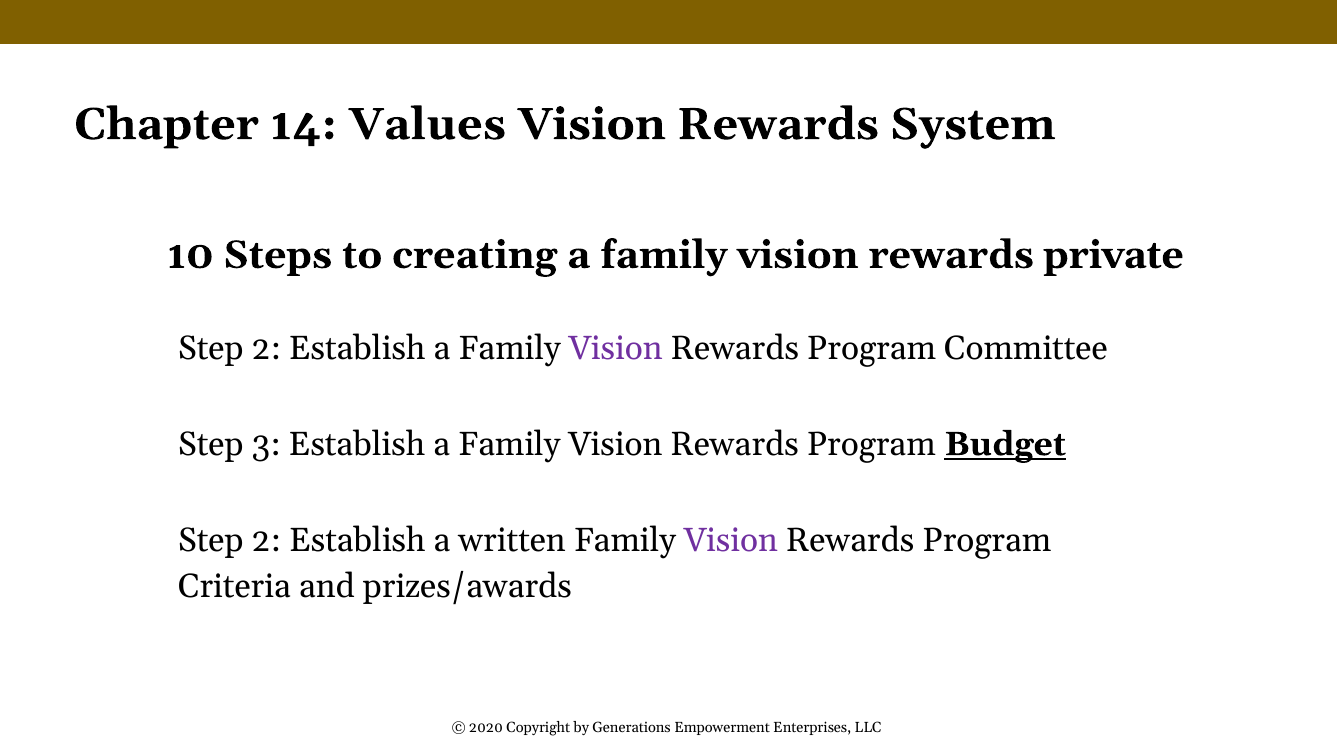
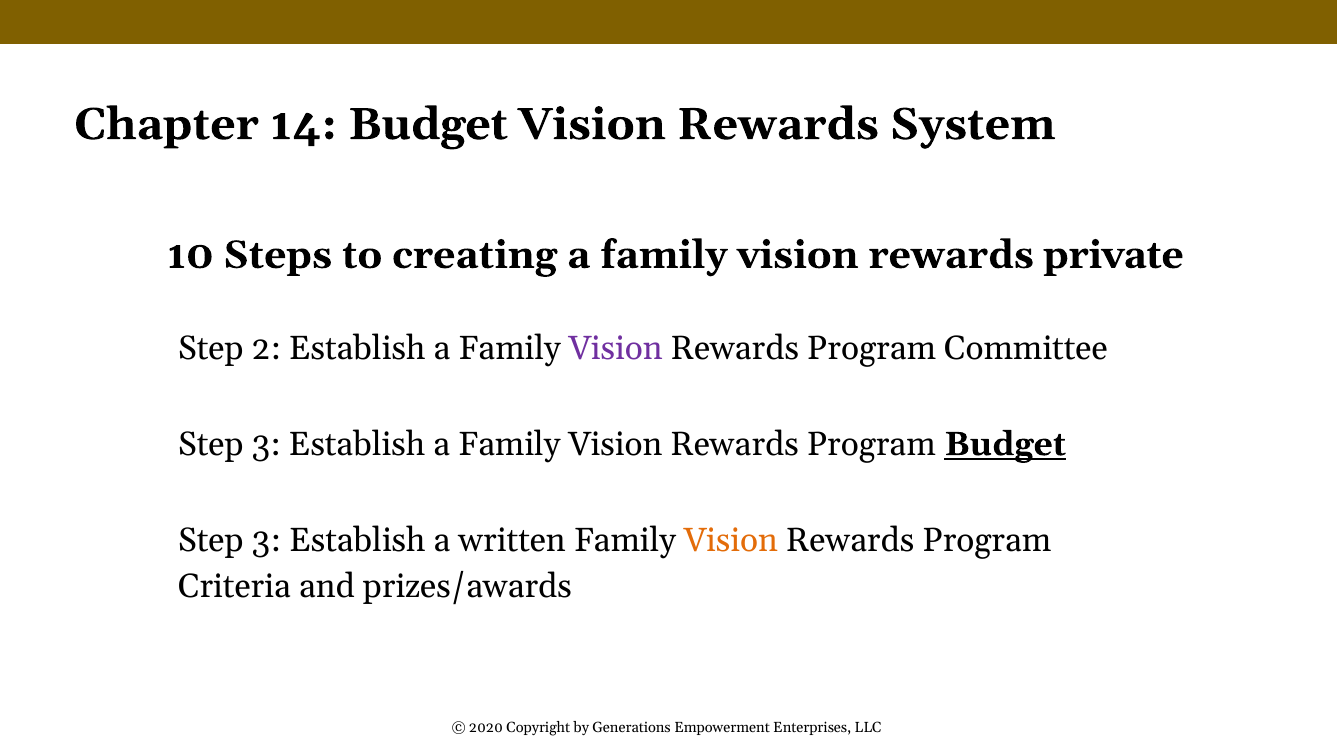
14 Values: Values -> Budget (428, 124)
2: 2 -> 3 (266, 540)
Vision colour: purple -> orange (731, 540)
